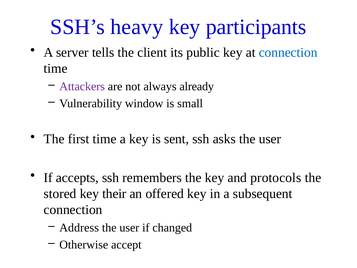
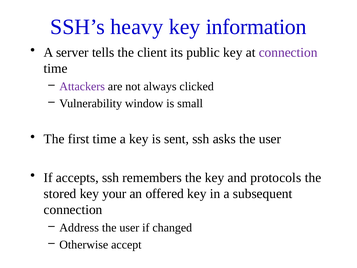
participants: participants -> information (256, 27)
connection colour: blue -> purple (288, 52)
already: already -> clicked (197, 86)
their: their -> your (114, 194)
